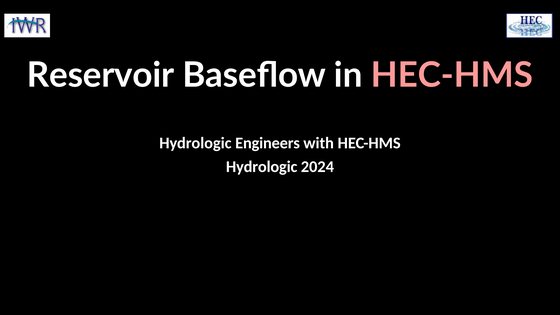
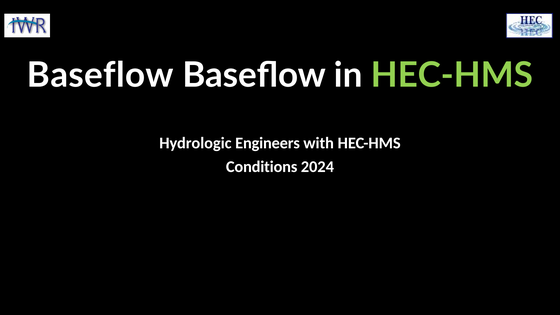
Reservoir: Reservoir -> Baseflow (100, 75)
HEC-HMS colour: pink -> light green (452, 75)
Hydrologic: Hydrologic -> Conditions (262, 167)
